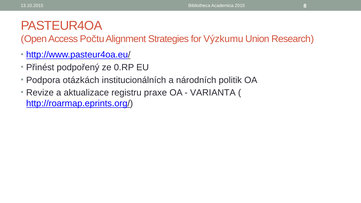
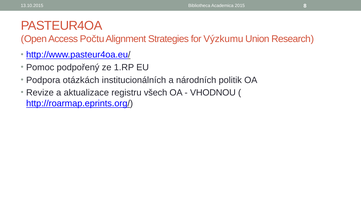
Přinést: Přinést -> Pomoc (40, 67)
0.RP: 0.RP -> 1.RP (124, 67)
praxe: praxe -> všech (156, 93)
VARIANTA: VARIANTA -> VHODNOU (213, 93)
